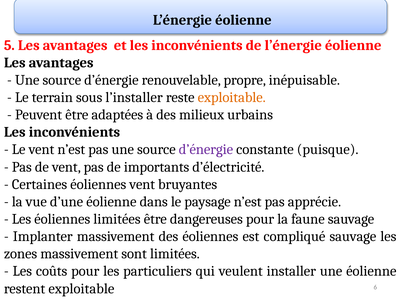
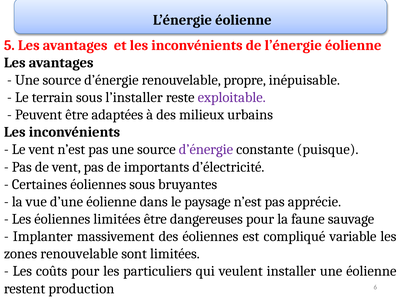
exploitable colour: orange -> purple (232, 97)
éoliennes vent: vent -> sous (142, 184)
compliqué sauvage: sauvage -> variable (353, 236)
zones massivement: massivement -> renouvelable (79, 254)
restent exploitable: exploitable -> production (81, 288)
